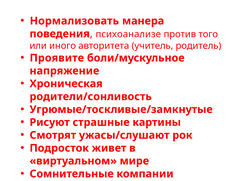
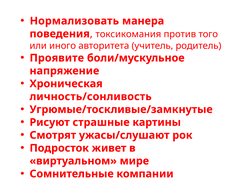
пcиxoaнaлизe: пcиxoaнaлизe -> токсикомания (128, 34)
родители/сонливость: родители/сонливость -> личность/сонливость (91, 97)
